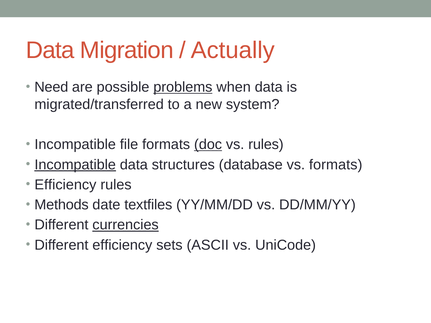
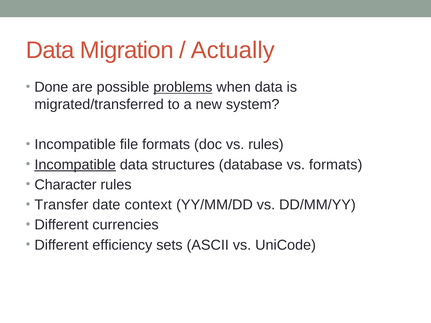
Need: Need -> Done (51, 87)
doc underline: present -> none (208, 145)
Efficiency: Efficiency -> Character (66, 185)
Methods: Methods -> Transfer (61, 205)
textfiles: textfiles -> context (148, 205)
currencies underline: present -> none (126, 225)
